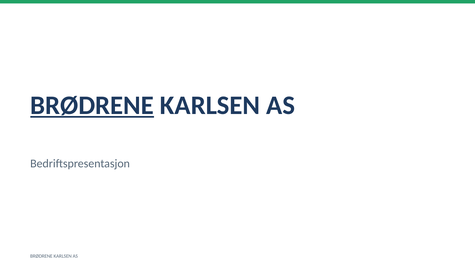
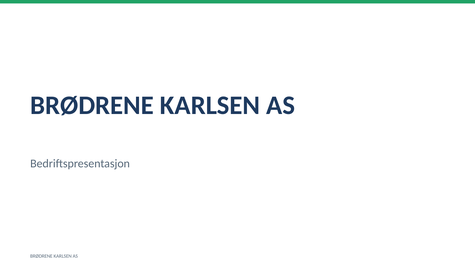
BRØDRENE underline: present -> none (92, 105)
